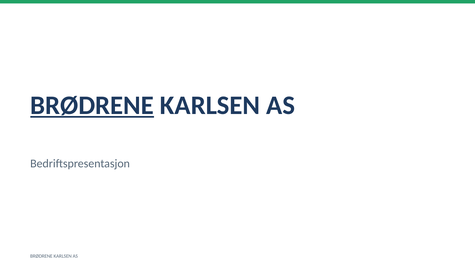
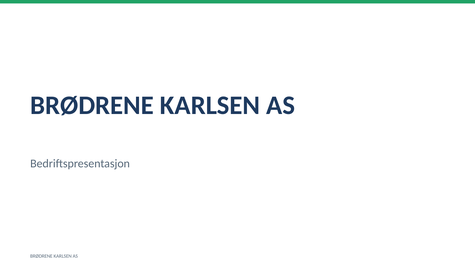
BRØDRENE underline: present -> none (92, 105)
